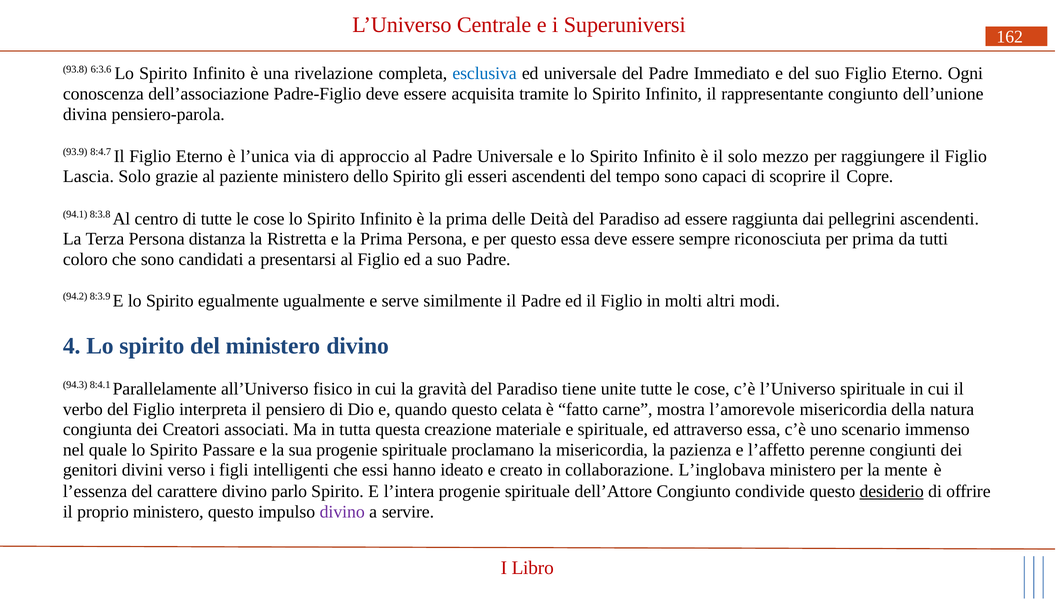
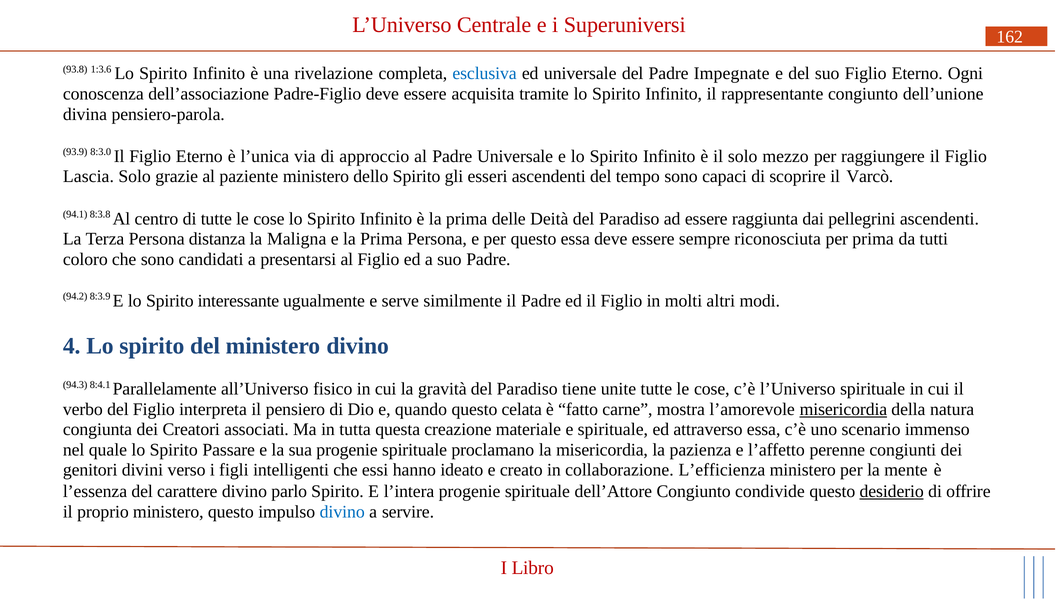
6:3.6: 6:3.6 -> 1:3.6 (101, 69)
Immediato: Immediato -> Impegnate (732, 74)
8:4.7: 8:4.7 -> 8:3.0 (101, 152)
Copre: Copre -> Varcò (870, 177)
Ristretta: Ristretta -> Maligna (297, 239)
egualmente: egualmente -> interessante (238, 301)
misericordia underline: none -> present (843, 409)
L’inglobava: L’inglobava -> L’efficienza (722, 470)
divino colour: purple -> blue (342, 512)
